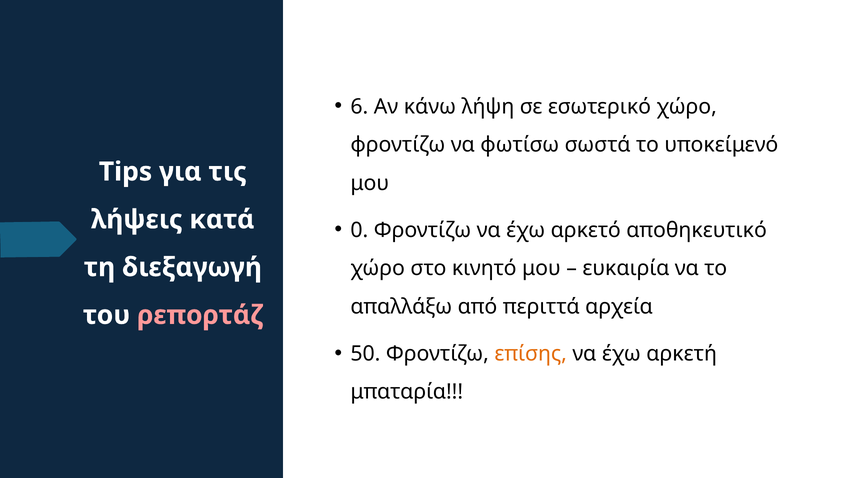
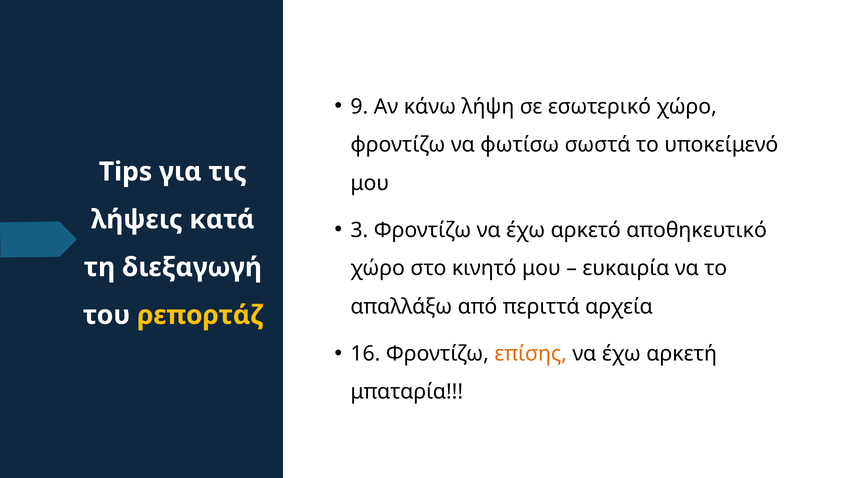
6: 6 -> 9 (359, 107)
0: 0 -> 3 (359, 230)
ρεπορτάζ colour: pink -> yellow (200, 315)
50: 50 -> 16 (365, 354)
